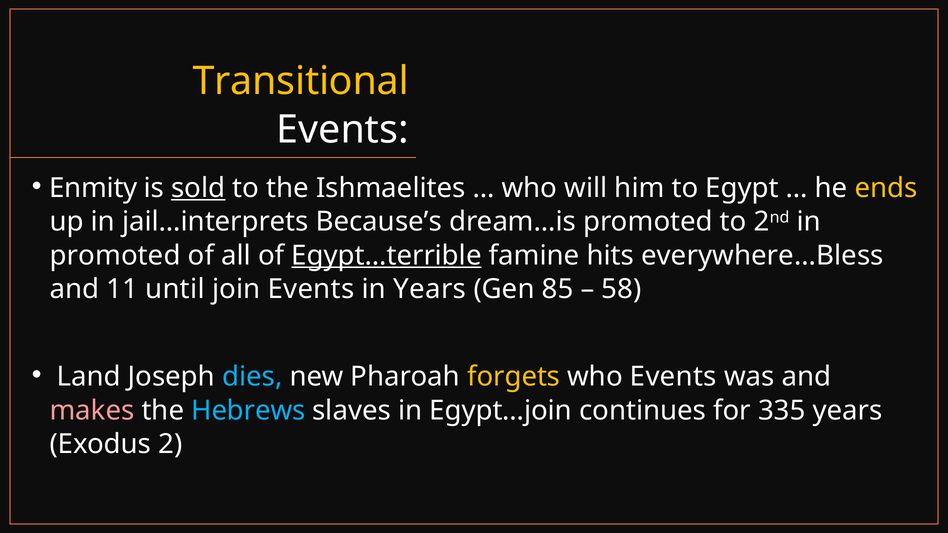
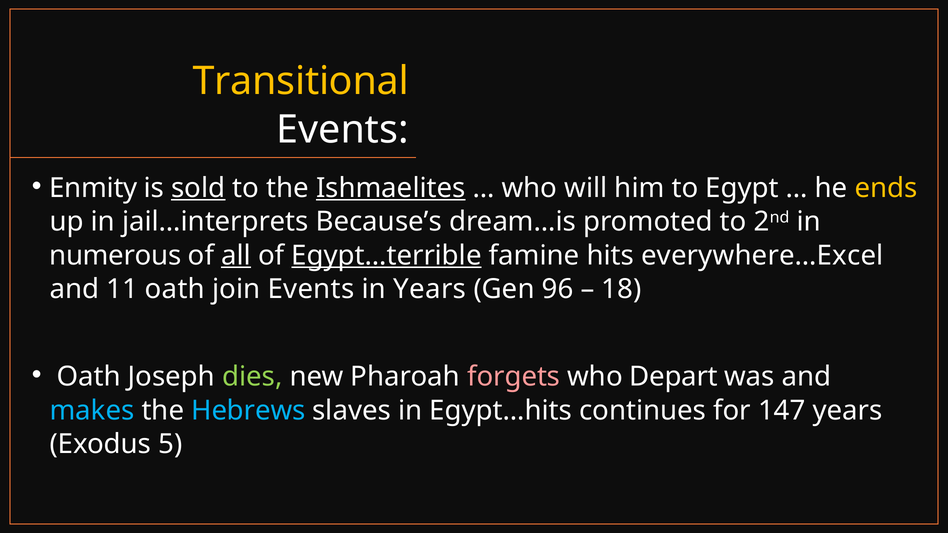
Ishmaelites underline: none -> present (391, 188)
promoted: promoted -> numerous (115, 256)
all underline: none -> present (236, 256)
everywhere…Bless: everywhere…Bless -> everywhere…Excel (762, 256)
11 until: until -> oath (175, 289)
85: 85 -> 96 (558, 289)
58: 58 -> 18 (621, 289)
Land: Land -> Oath (89, 377)
dies colour: light blue -> light green (252, 377)
forgets colour: yellow -> pink (514, 377)
who Events: Events -> Depart (674, 377)
makes colour: pink -> light blue (92, 411)
Egypt…join: Egypt…join -> Egypt…hits (501, 411)
335: 335 -> 147 (782, 411)
2: 2 -> 5 (170, 444)
